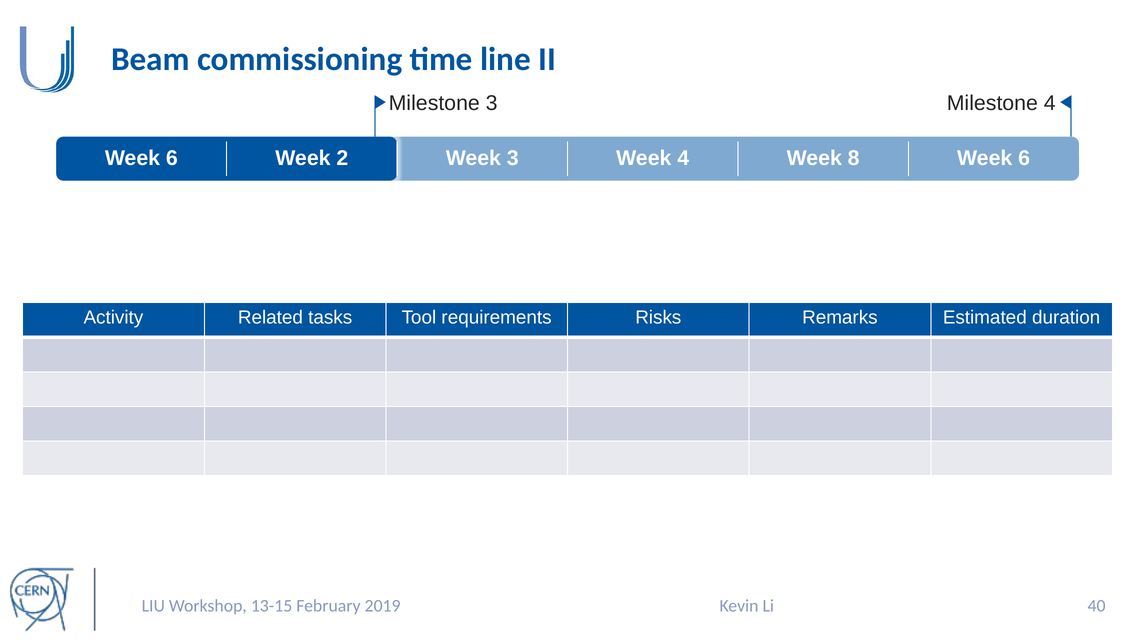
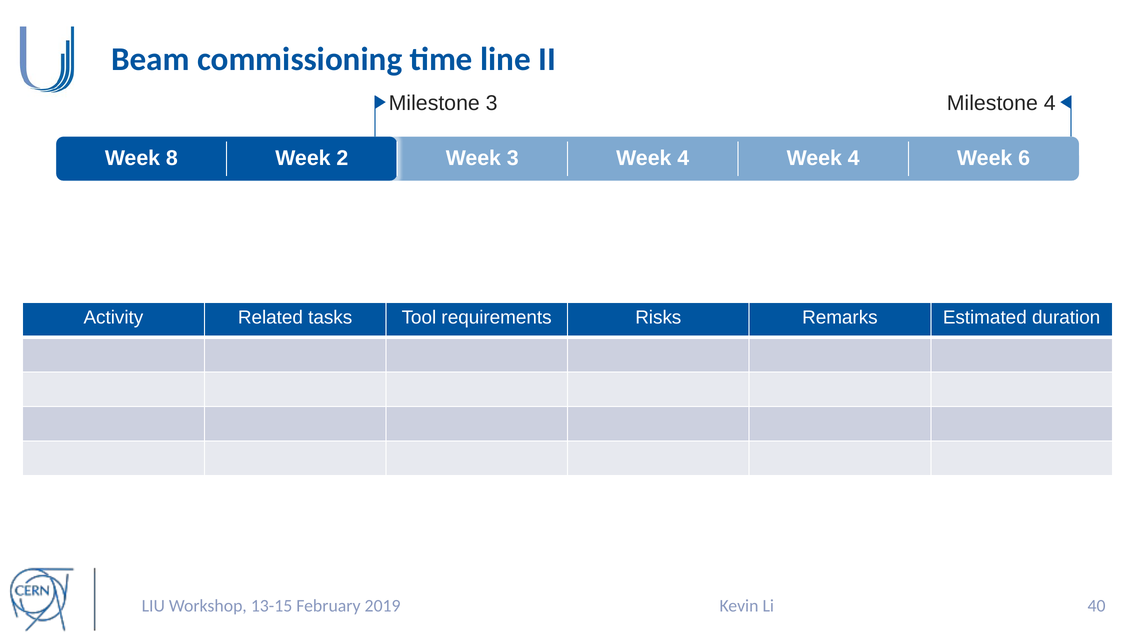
6: 6 -> 8 (172, 158)
4 Week 8: 8 -> 4 (854, 158)
